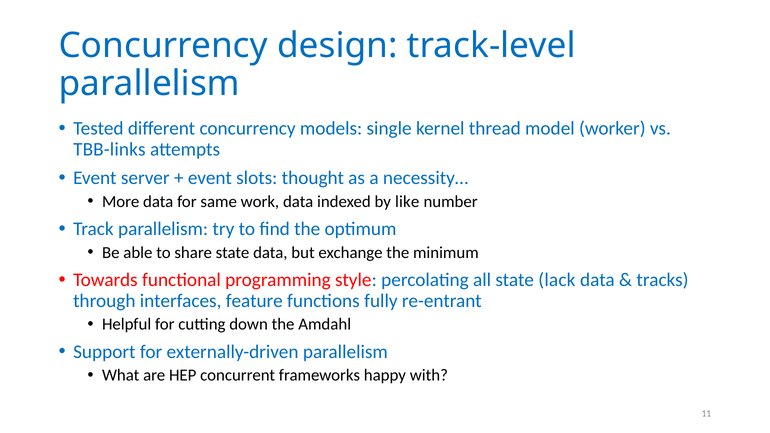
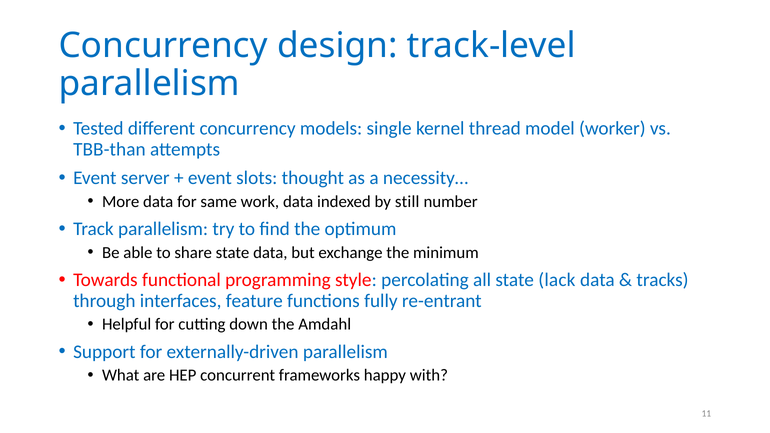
TBB-links: TBB-links -> TBB-than (109, 149)
like: like -> still (407, 202)
